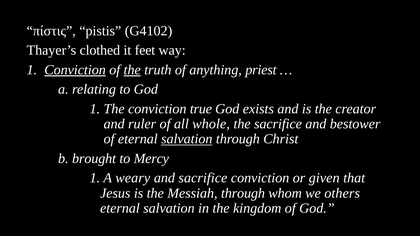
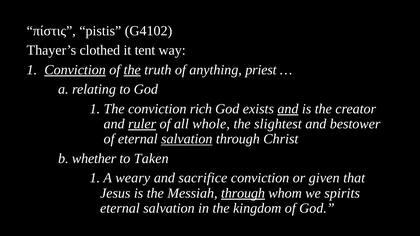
feet: feet -> tent (145, 50)
true: true -> rich (201, 109)
and underline: none -> present (288, 109)
ruler underline: none -> present (142, 124)
the sacrifice: sacrifice -> slightest (278, 124)
brought: brought -> whether (94, 159)
Mercy: Mercy -> Taken (151, 159)
through underline: none -> present (243, 193)
others: others -> spirits (342, 193)
